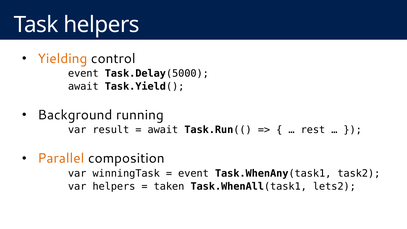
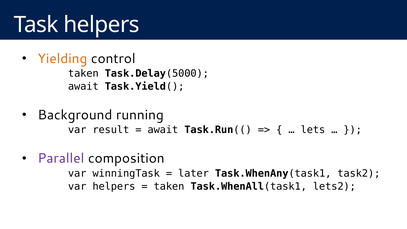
event: event -> taken (83, 73)
rest: rest -> lets (313, 130)
Parallel colour: orange -> purple (61, 158)
event: event -> later (193, 173)
